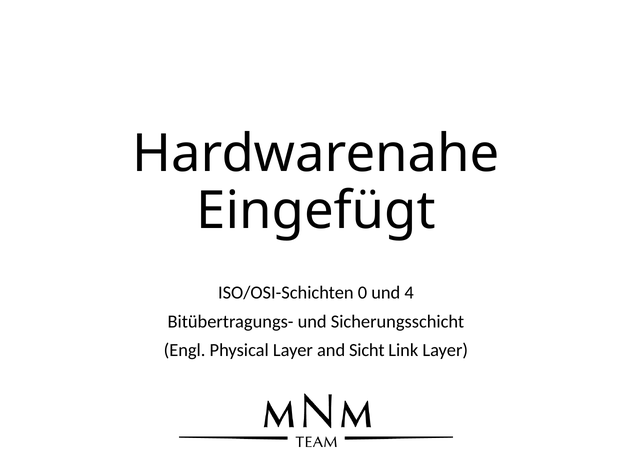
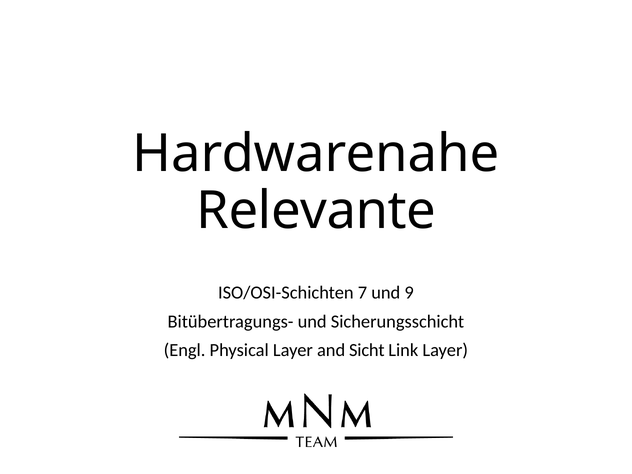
Eingefügt: Eingefügt -> Relevante (316, 211)
0: 0 -> 7 (362, 293)
4: 4 -> 9 (409, 293)
